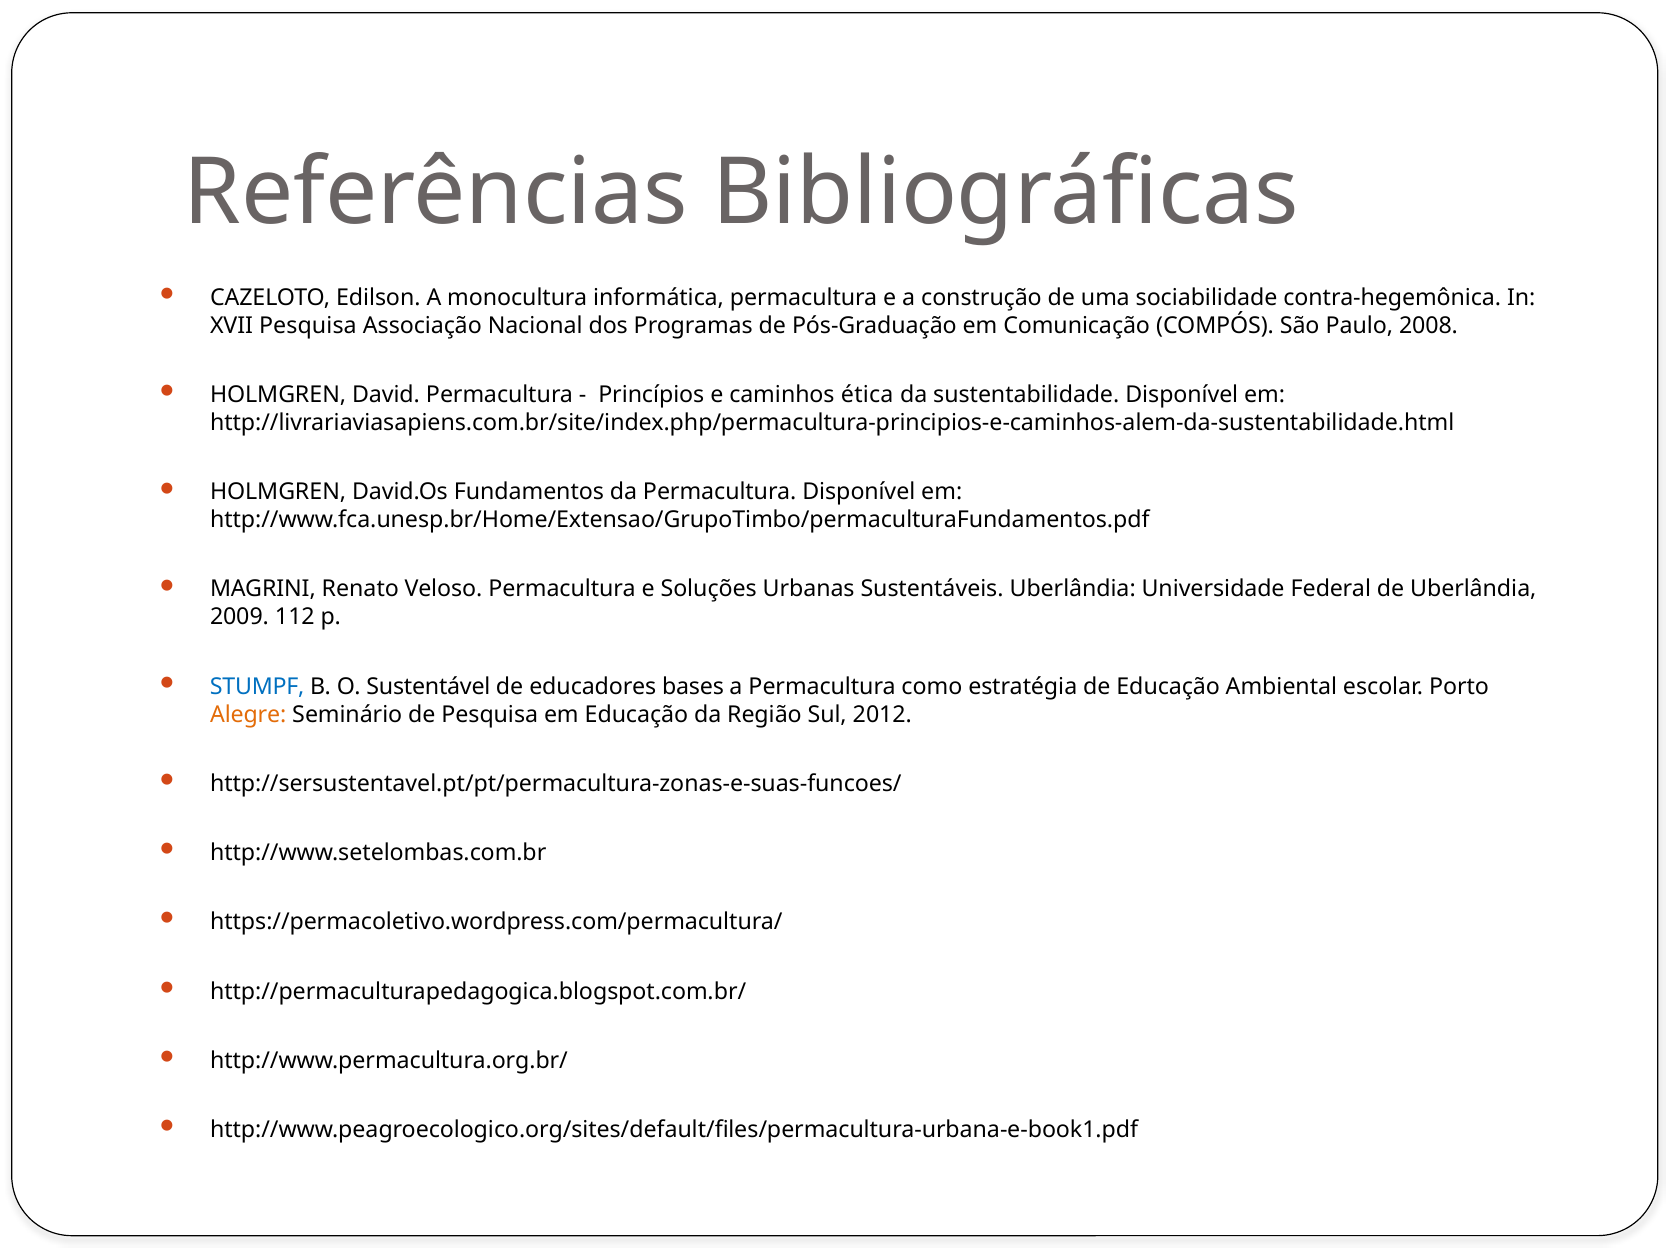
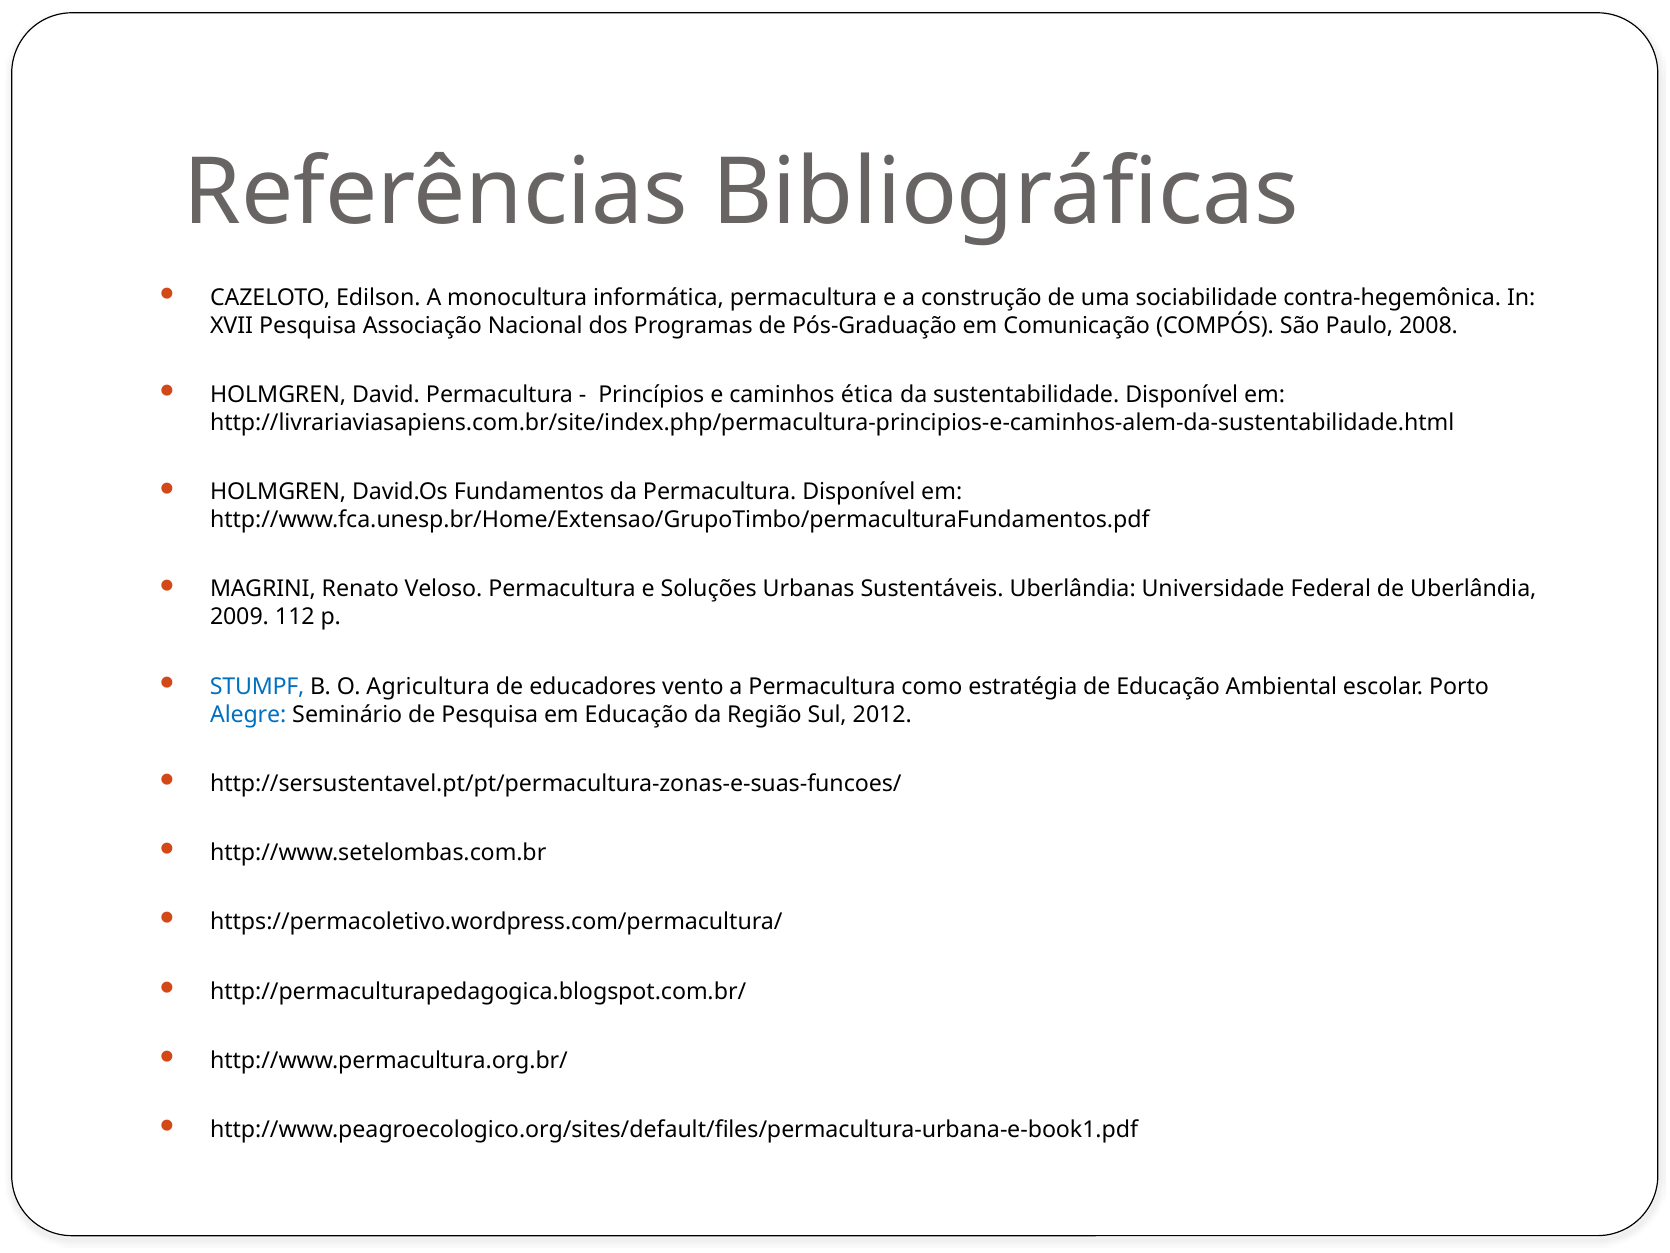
Sustentável: Sustentável -> Agricultura (428, 686)
bases: bases -> vento (693, 686)
Alegre colour: orange -> blue (248, 714)
